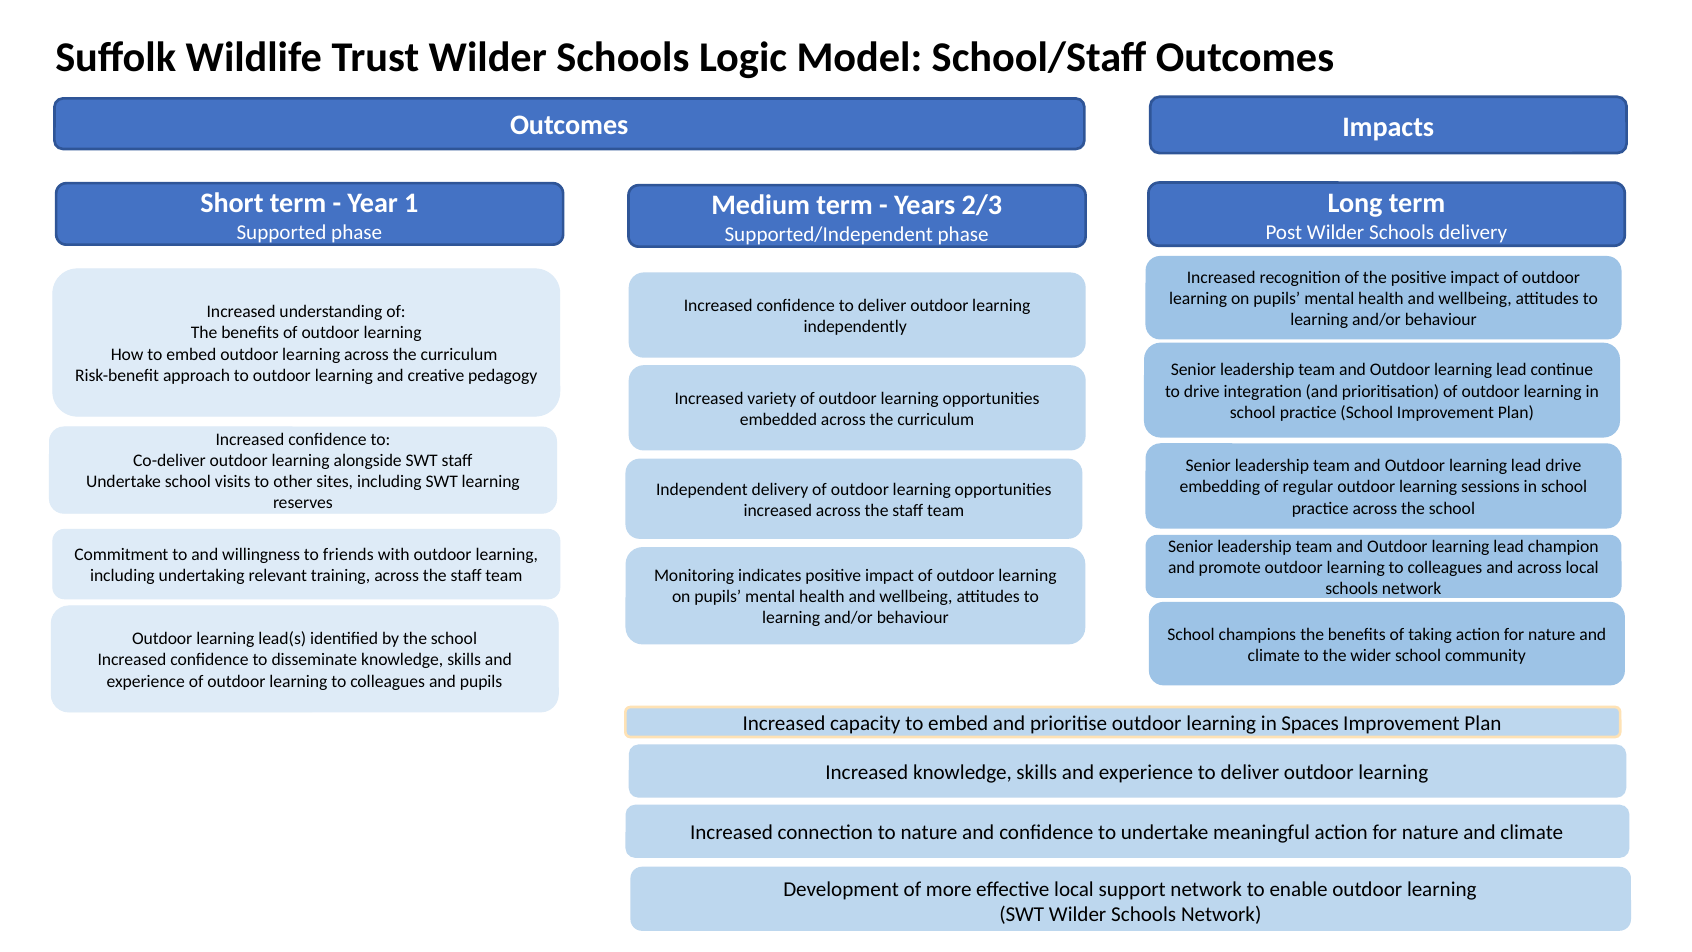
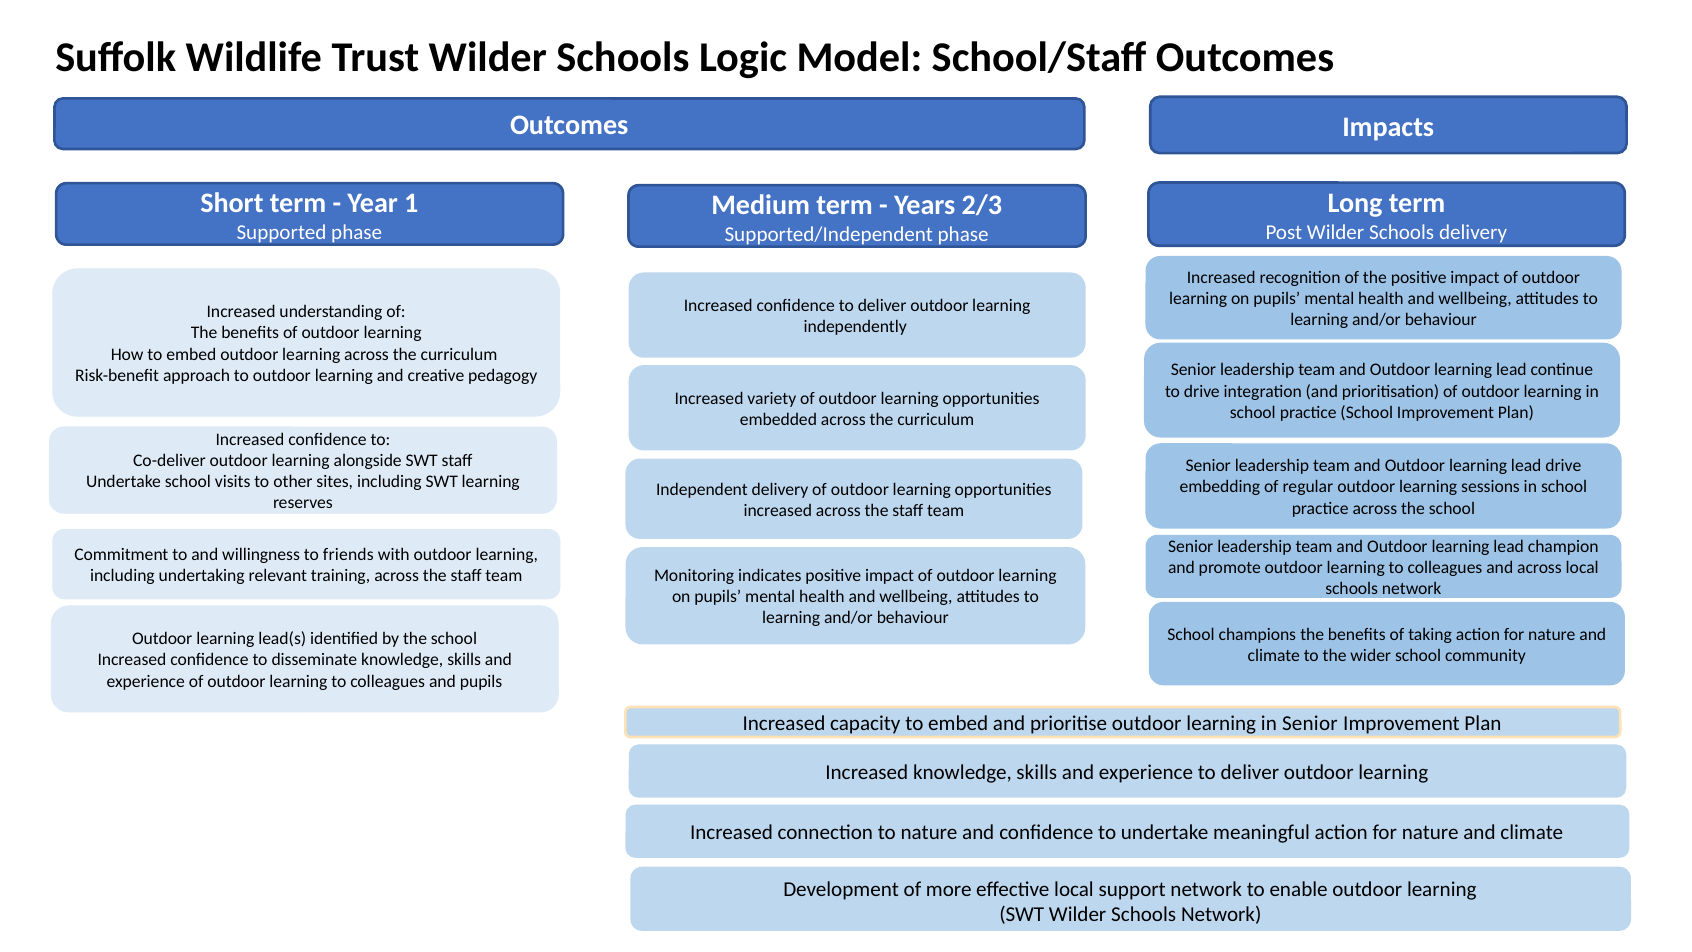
in Spaces: Spaces -> Senior (1310, 723)
